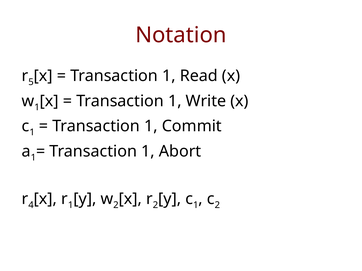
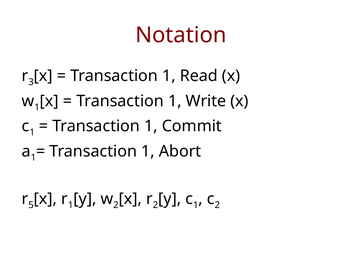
5: 5 -> 3 (31, 82)
4: 4 -> 5 (31, 206)
